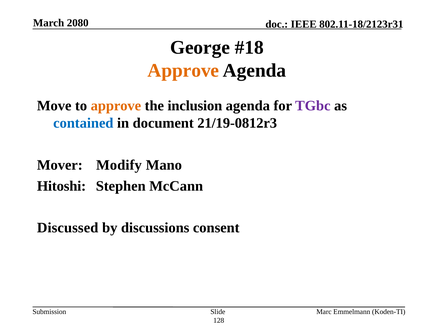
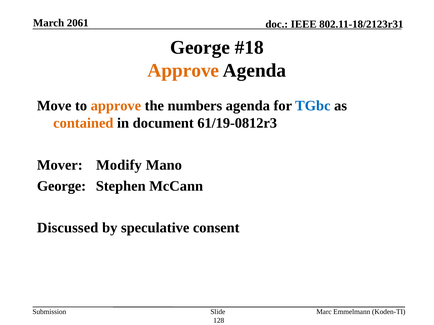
2080: 2080 -> 2061 (78, 23)
inclusion: inclusion -> numbers (195, 106)
TGbc colour: purple -> blue (313, 106)
contained colour: blue -> orange (83, 123)
21/19-0812r3: 21/19-0812r3 -> 61/19-0812r3 (237, 123)
Hitoshi: Hitoshi -> George (61, 186)
discussions: discussions -> speculative (155, 228)
